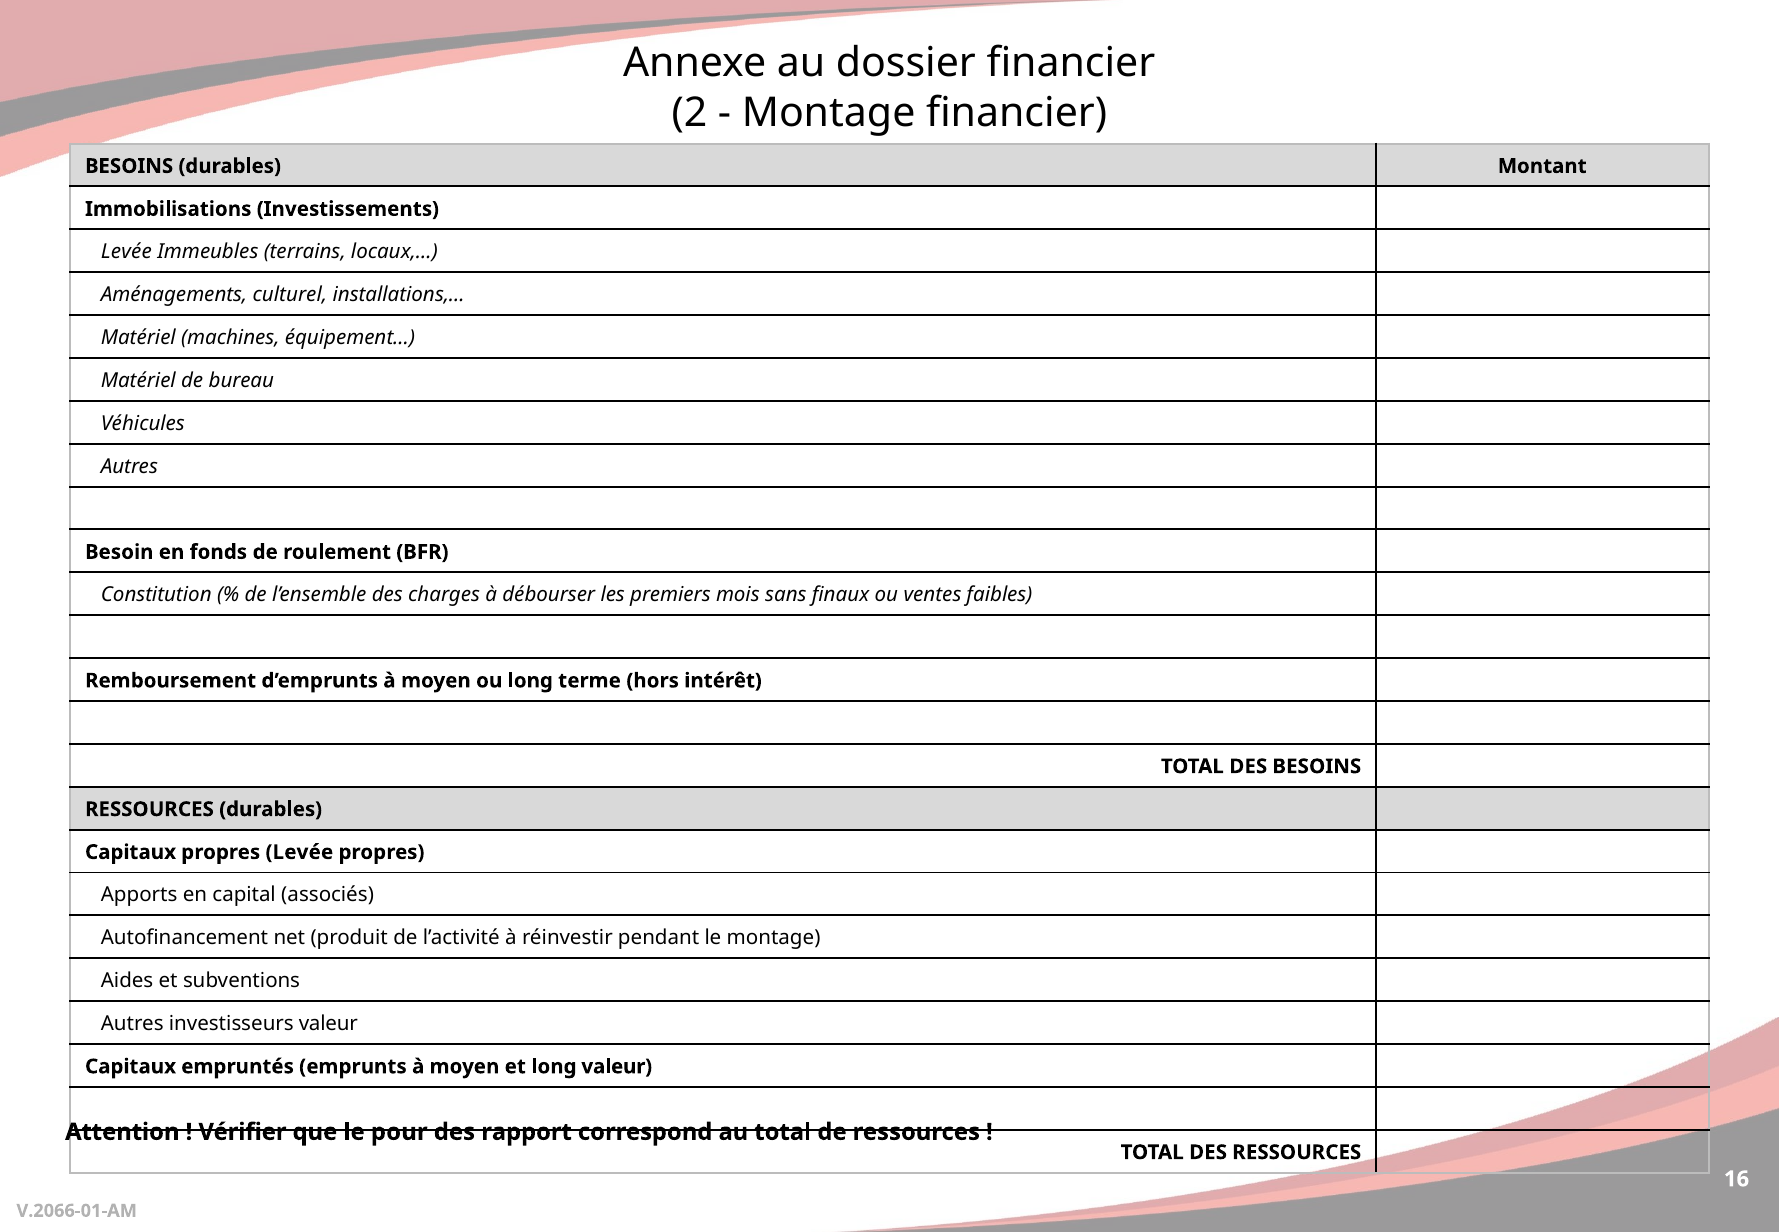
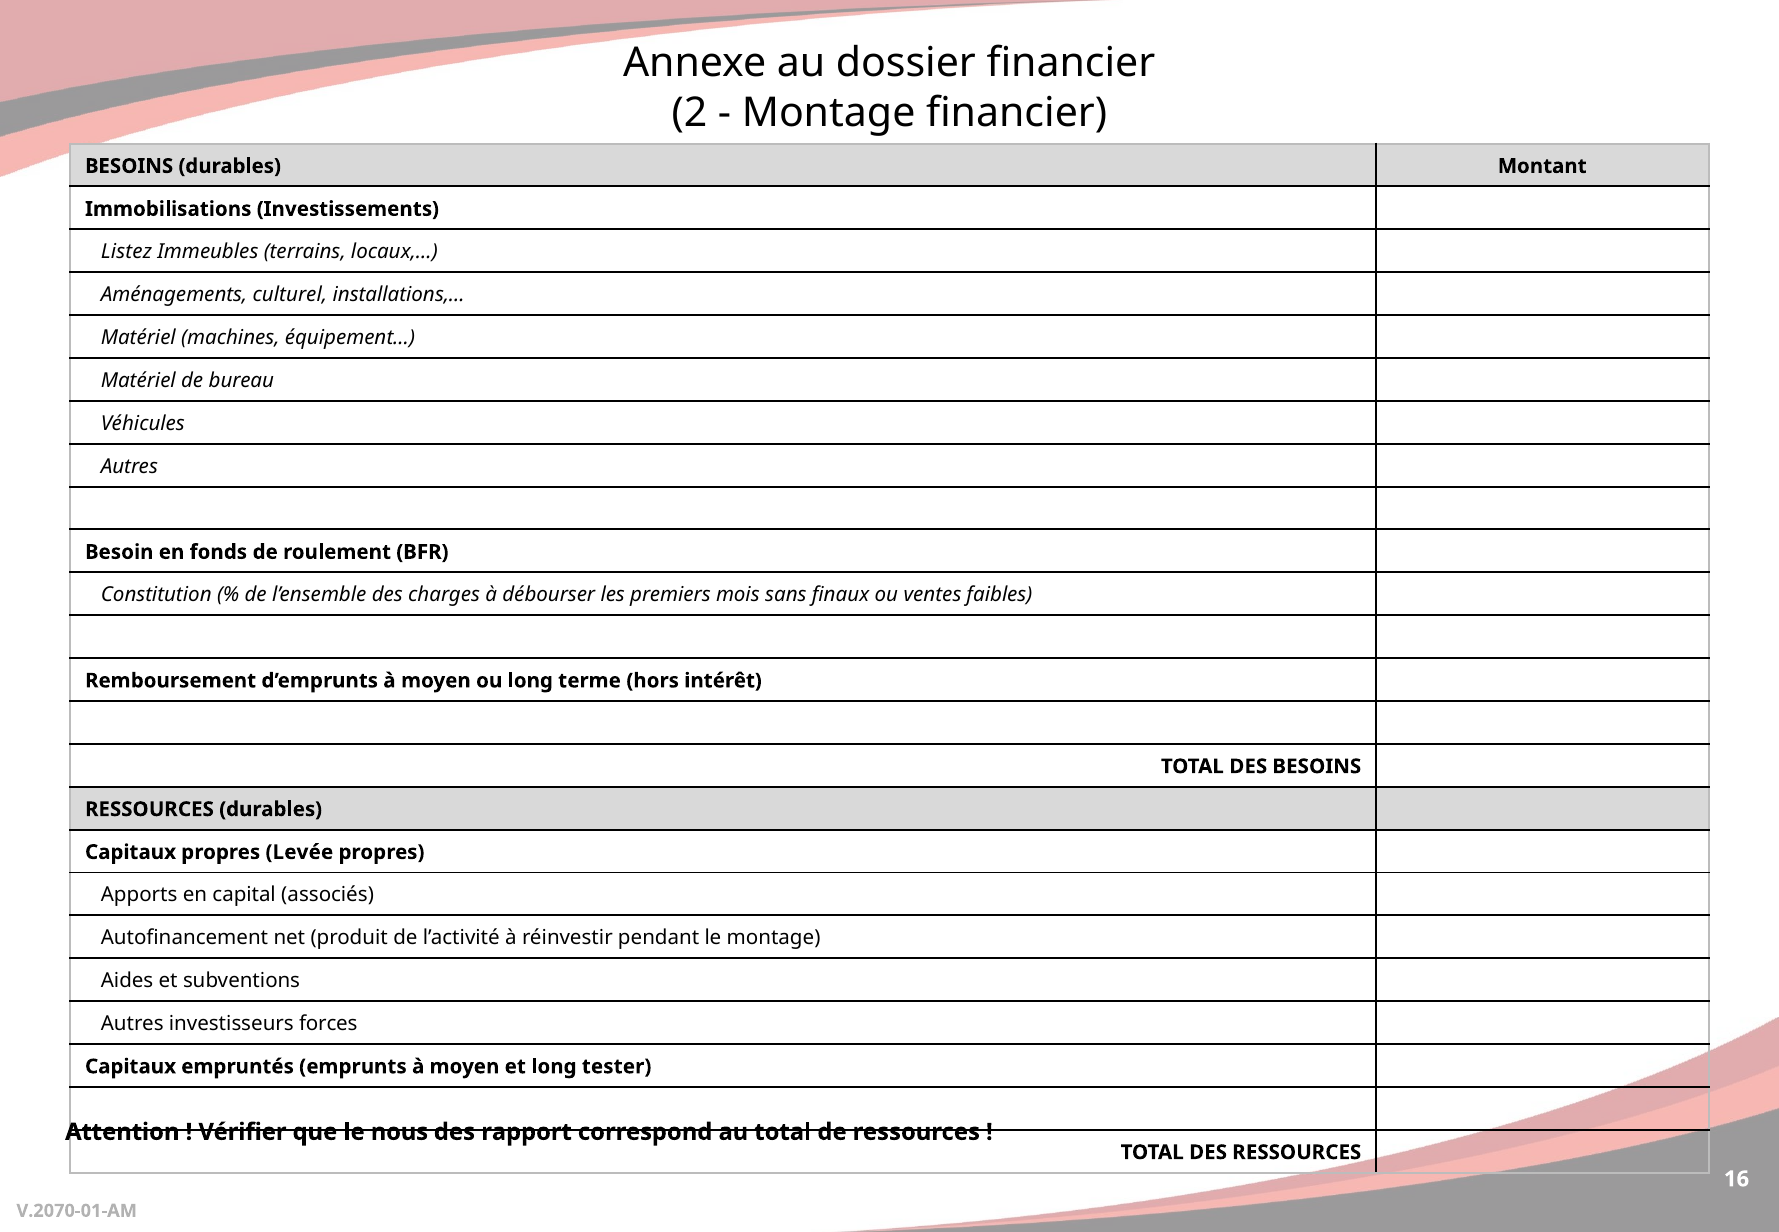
Levée: Levée -> Listez (126, 252)
investisseurs valeur: valeur -> forces (328, 1023)
long valeur: valeur -> tester (617, 1066)
pour: pour -> nous (399, 1132)
V.2066-01-AM: V.2066-01-AM -> V.2070-01-AM (77, 1210)
